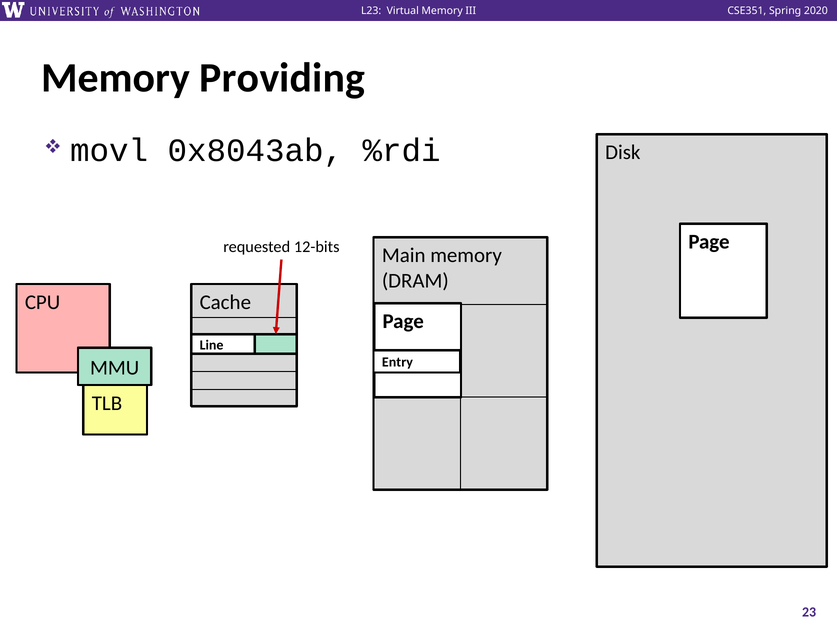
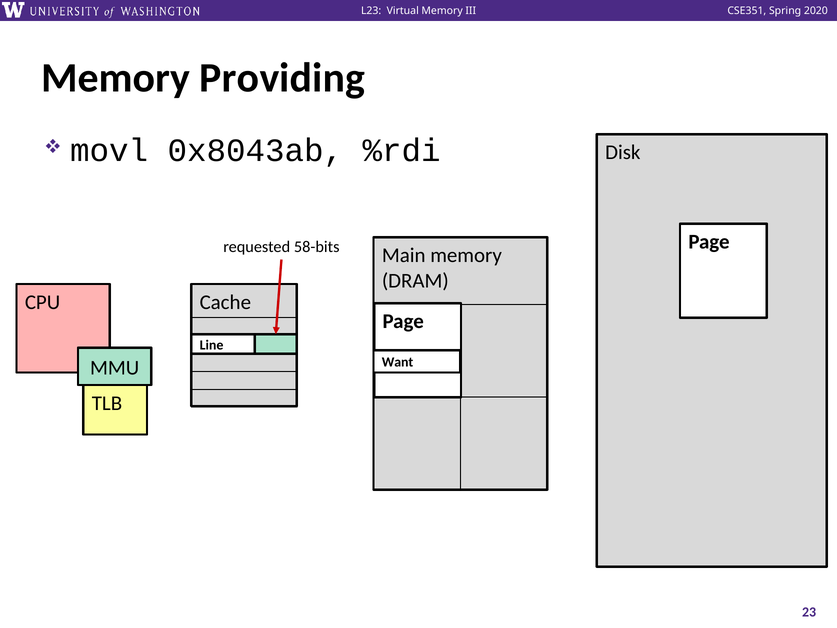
12-bits: 12-bits -> 58-bits (317, 247)
Entry: Entry -> Want (398, 362)
